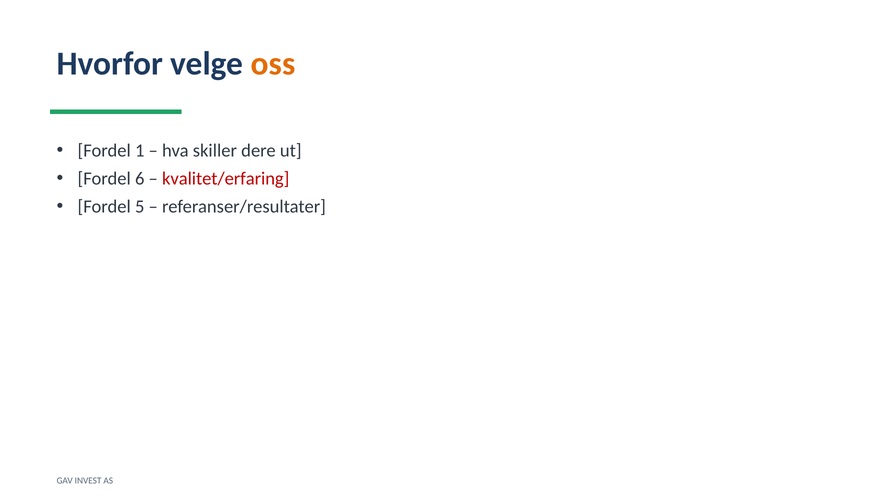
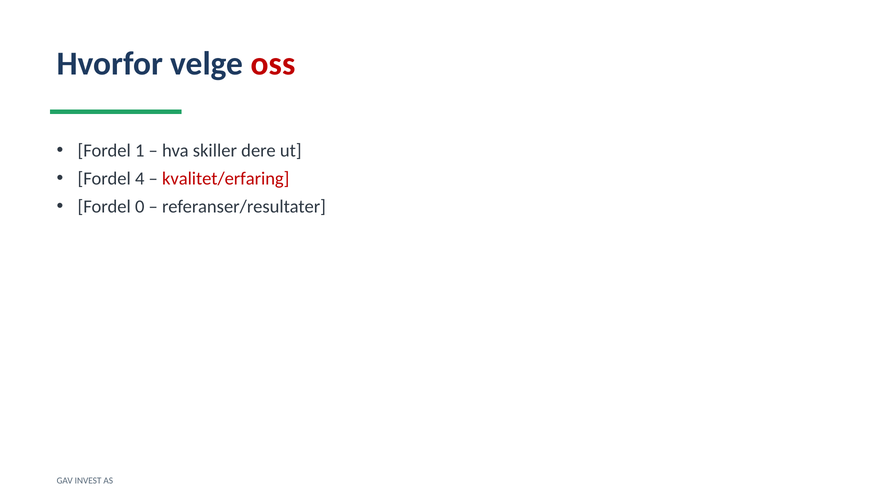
oss colour: orange -> red (273, 64)
6: 6 -> 4 (140, 179)
5: 5 -> 0 (140, 207)
